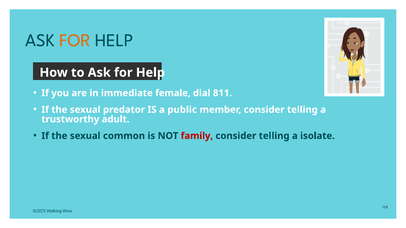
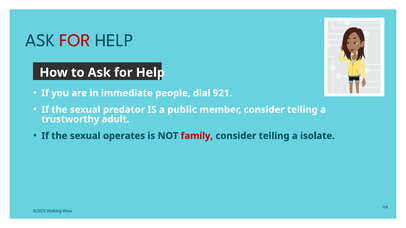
FOR colour: orange -> red (75, 40)
female: female -> people (173, 93)
811: 811 -> 921 (222, 93)
common: common -> operates (124, 136)
